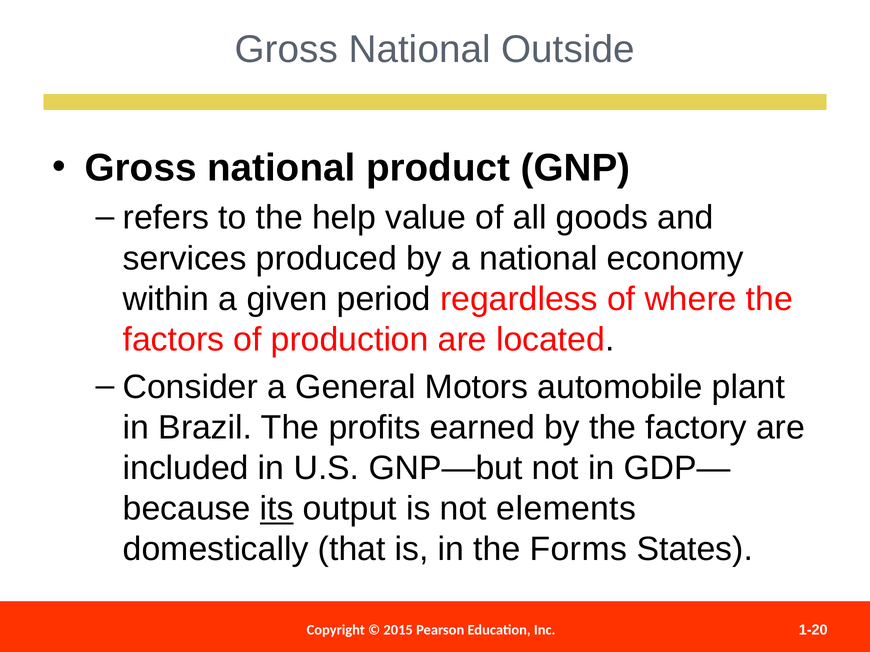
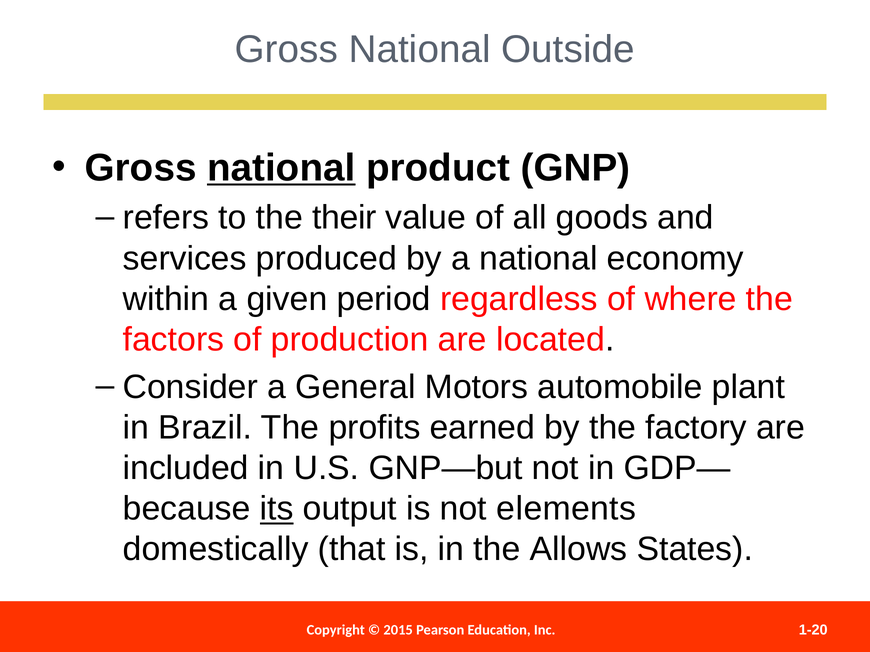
national underline: none -> present (281, 168)
help: help -> their (344, 218)
Forms: Forms -> Allows (579, 550)
